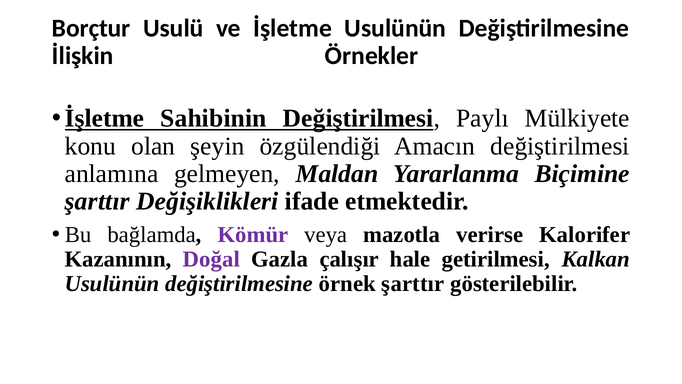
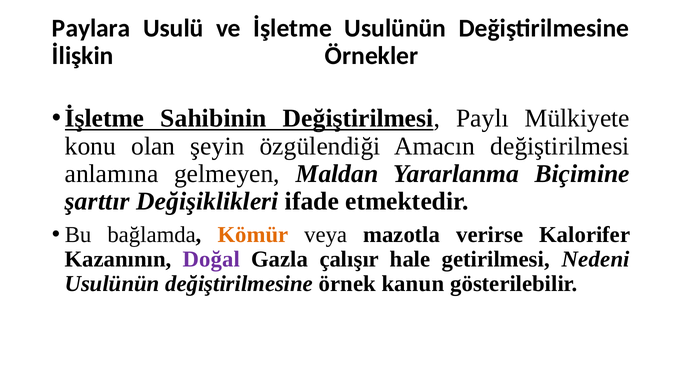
Borçtur: Borçtur -> Paylara (91, 28)
Kömür colour: purple -> orange (253, 234)
Kalkan: Kalkan -> Nedeni (596, 259)
örnek şarttır: şarttır -> kanun (413, 284)
